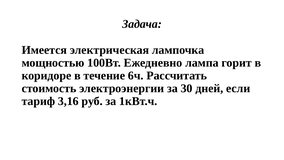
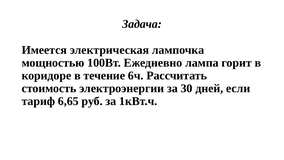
3,16: 3,16 -> 6,65 (68, 101)
